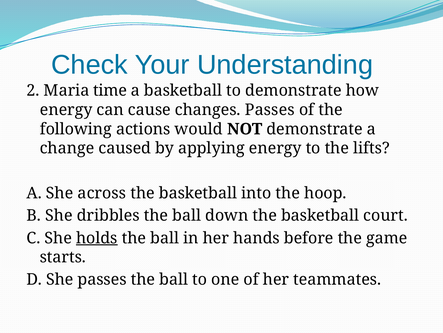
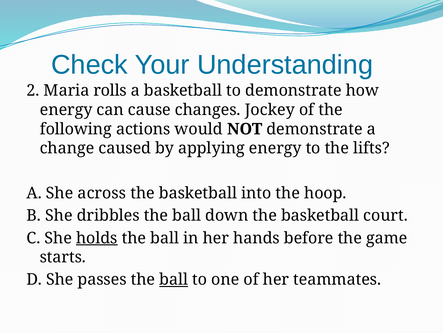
time: time -> rolls (110, 90)
changes Passes: Passes -> Jockey (270, 110)
ball underline: none -> present (174, 279)
